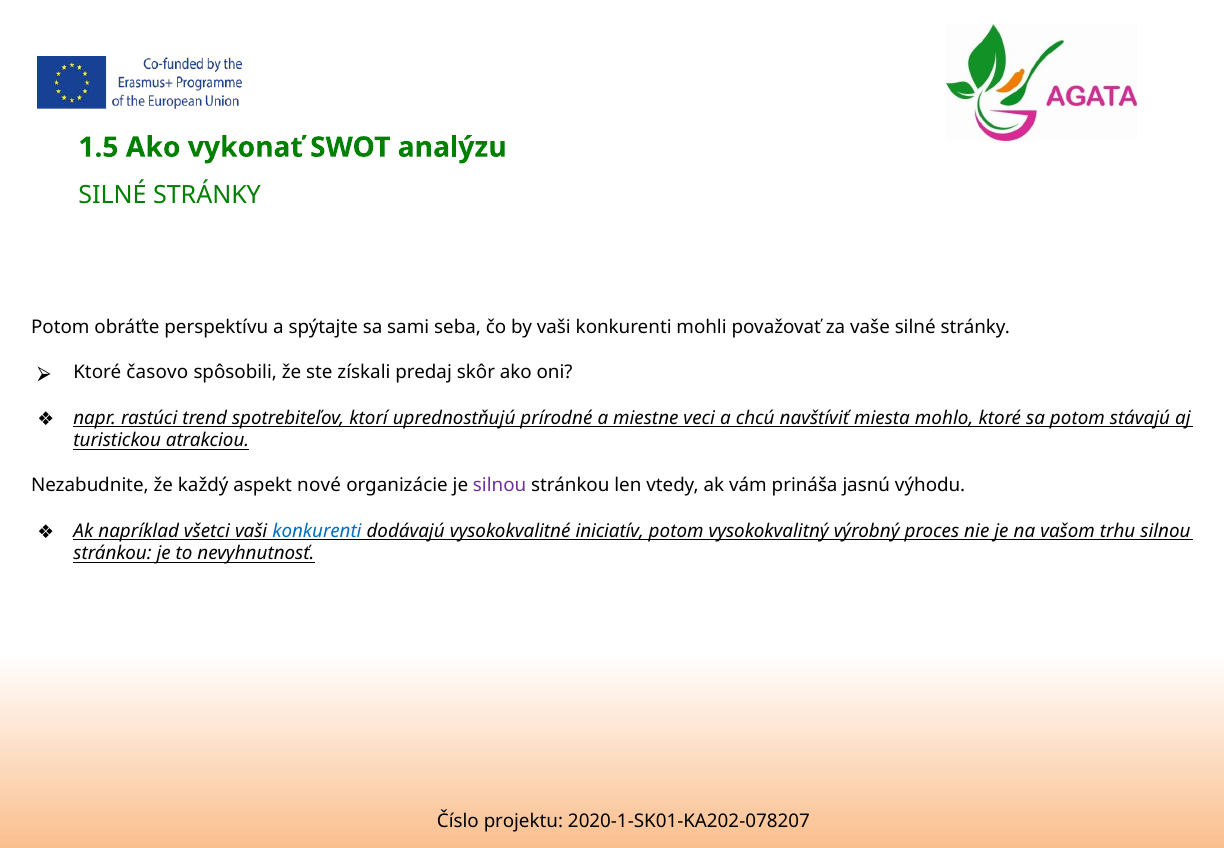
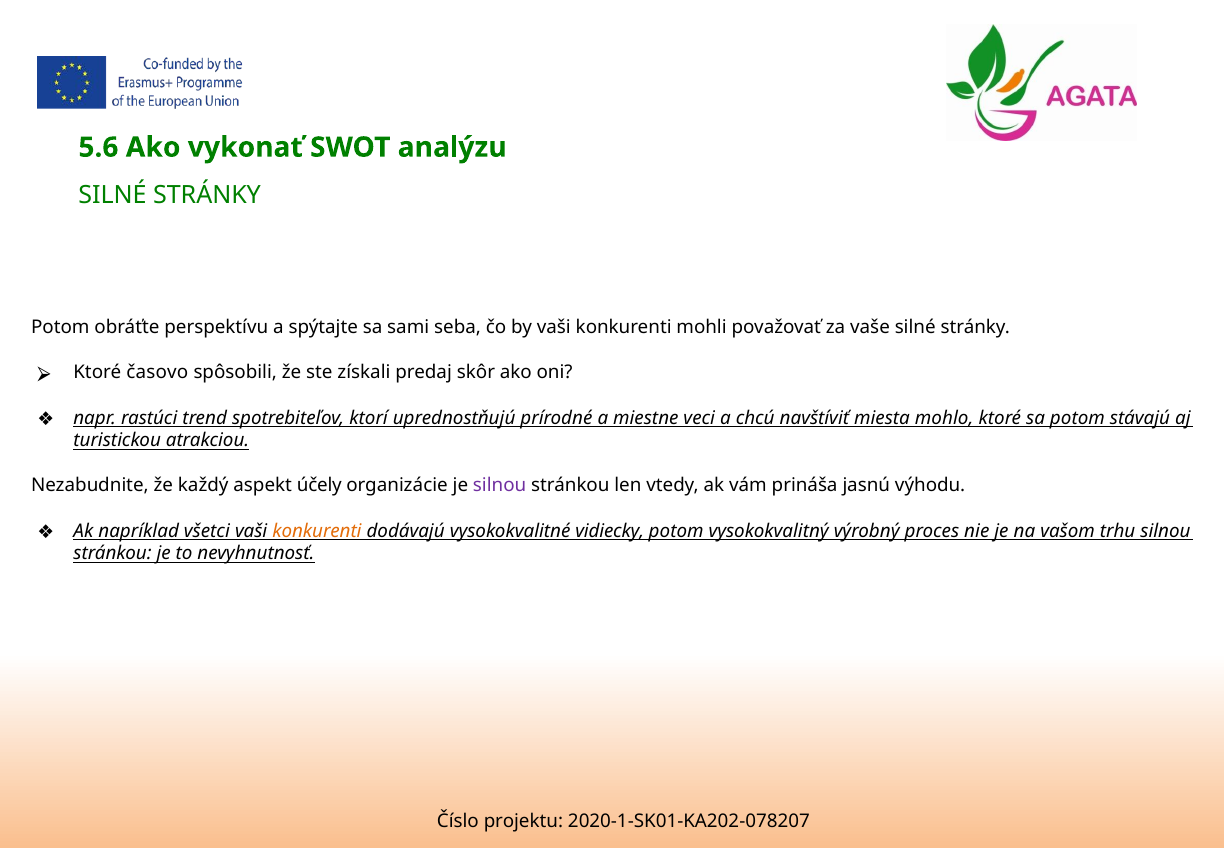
1.5: 1.5 -> 5.6 (98, 147)
nové: nové -> účely (319, 485)
konkurenti colour: blue -> orange (317, 531)
iniciatív: iniciatív -> vidiecky (610, 531)
